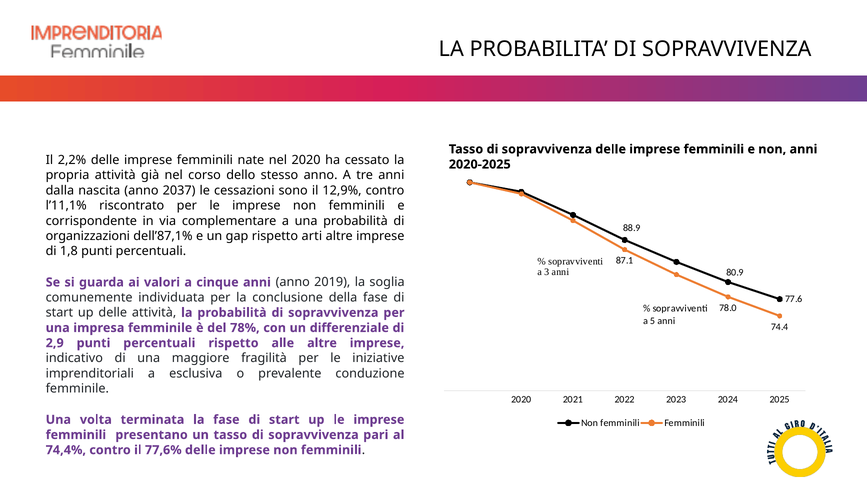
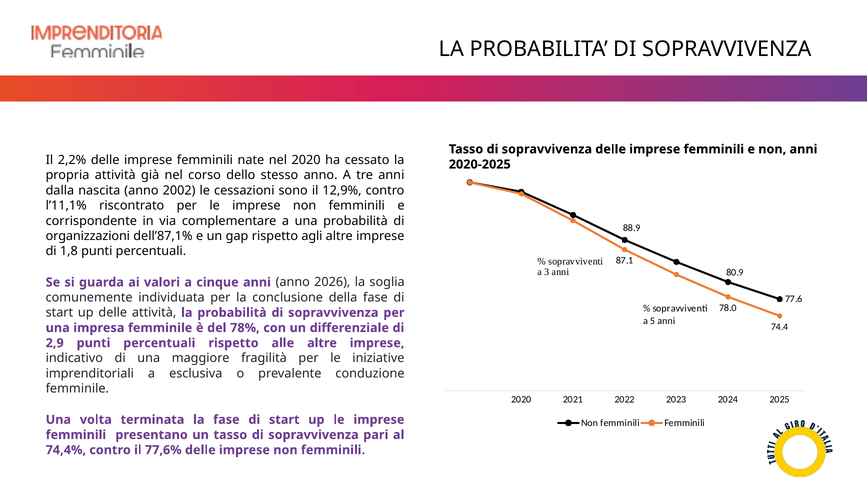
2037: 2037 -> 2002 (179, 190)
arti: arti -> agli (312, 236)
2019: 2019 -> 2026 (332, 282)
